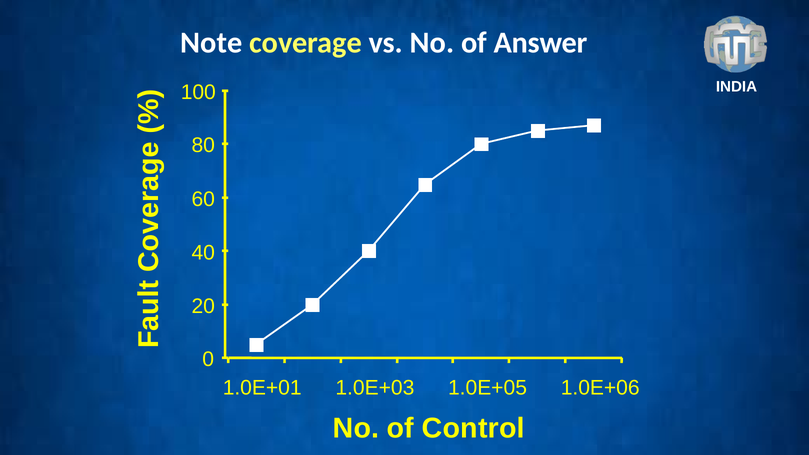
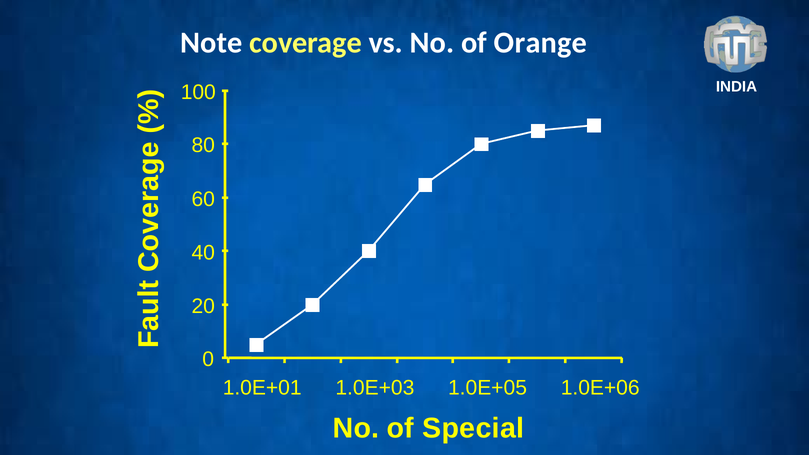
Answer: Answer -> Orange (540, 43)
Control: Control -> Special (473, 428)
